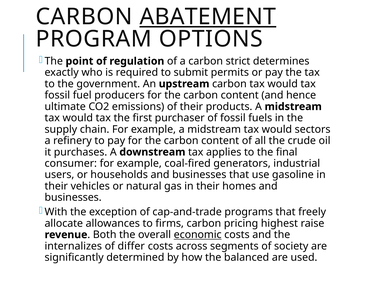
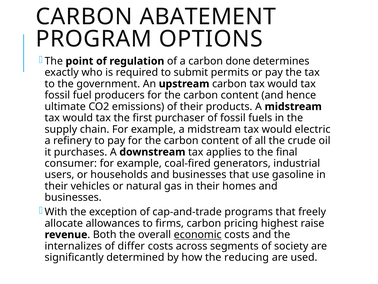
ABATEMENT underline: present -> none (208, 17)
strict: strict -> done (238, 61)
sectors: sectors -> electric (313, 129)
balanced: balanced -> reducing (247, 257)
